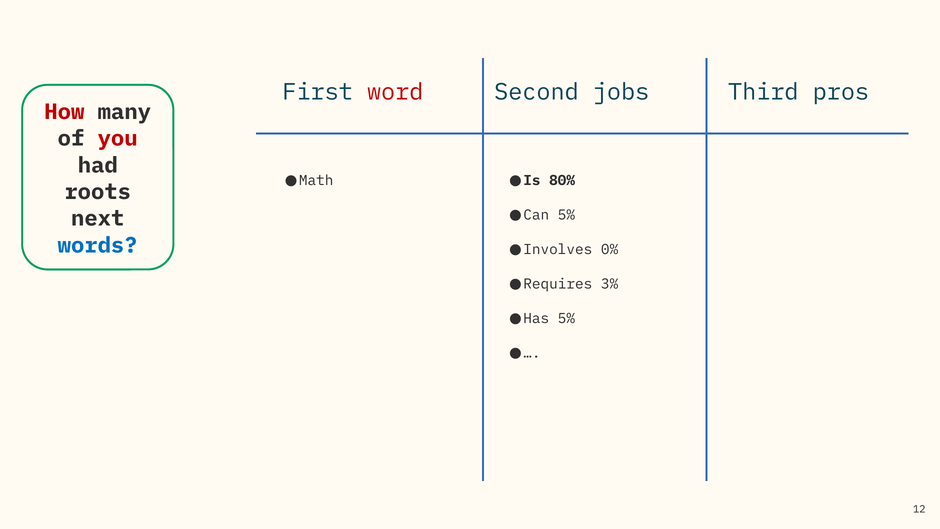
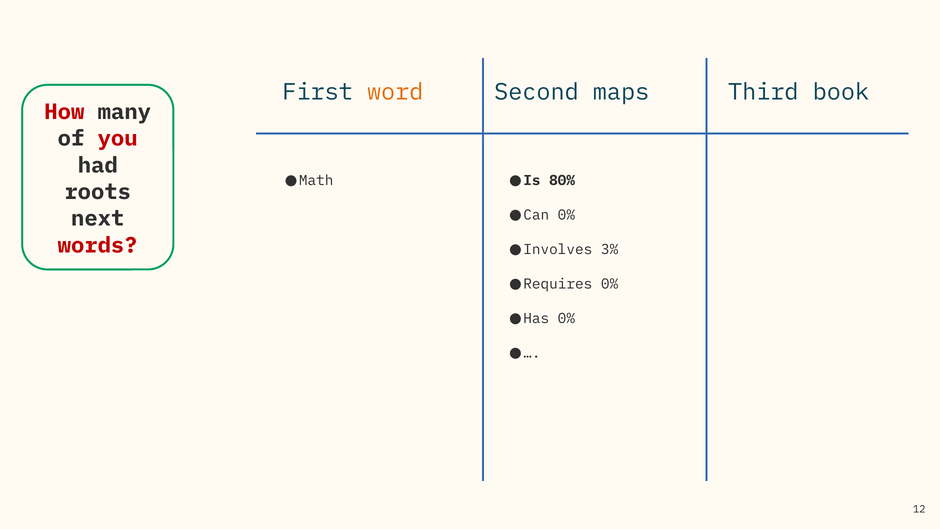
word colour: red -> orange (395, 92)
jobs: jobs -> maps (621, 92)
pros: pros -> book (841, 92)
5%: 5% -> 0% (566, 215)
words colour: blue -> red (98, 245)
0%: 0% -> 3% (610, 249)
3%: 3% -> 0% (610, 284)
5%: 5% -> 0% (566, 318)
